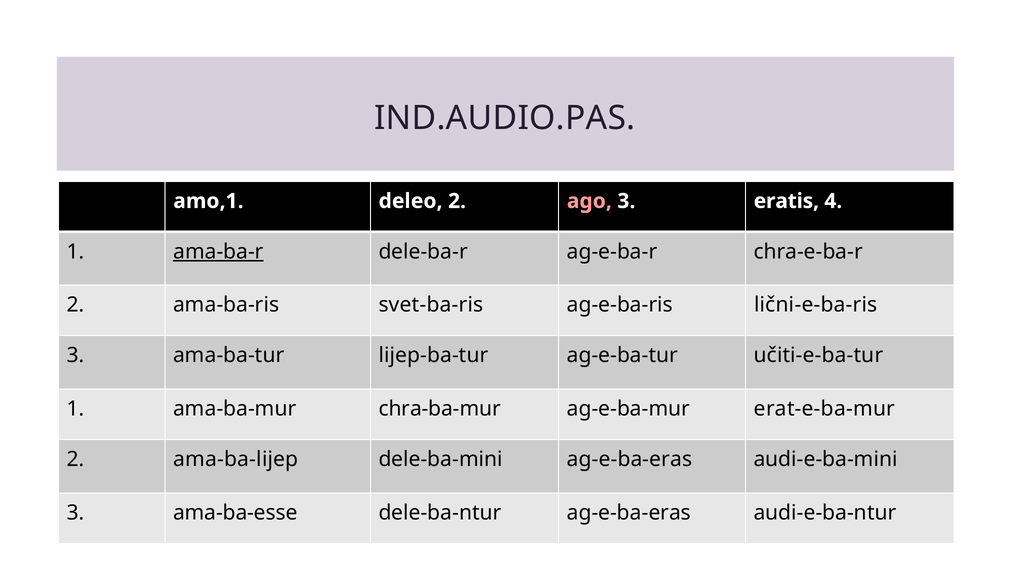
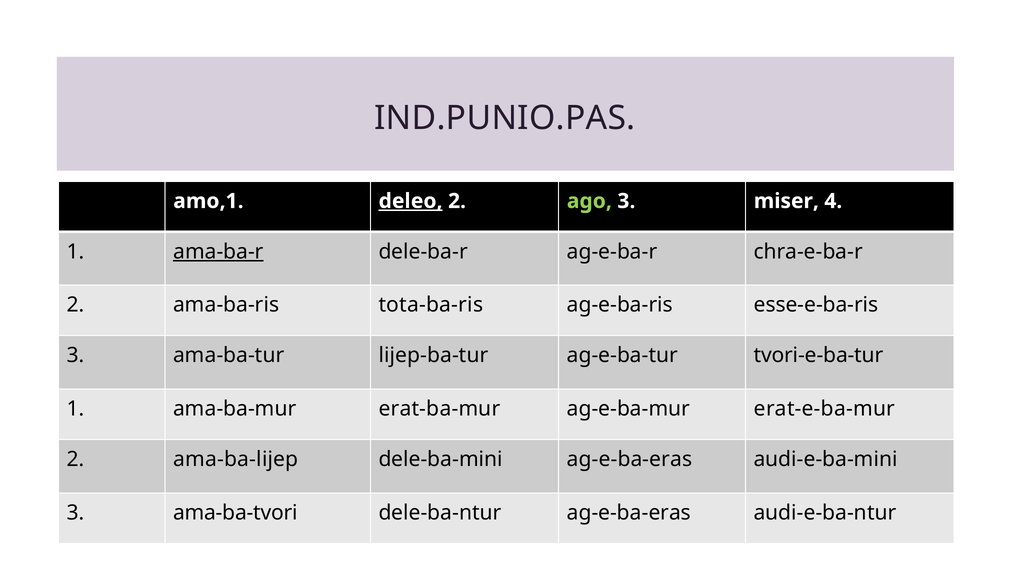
IND.AUDIO.PAS: IND.AUDIO.PAS -> IND.PUNIO.PAS (505, 118)
deleo underline: none -> present (411, 201)
ago colour: pink -> light green (589, 201)
eratis: eratis -> miser (786, 201)
svet-ba-ris: svet-ba-ris -> tota-ba-ris (431, 305)
lični-e-ba-ris: lični-e-ba-ris -> esse-e-ba-ris (816, 305)
učiti-e-ba-tur: učiti-e-ba-tur -> tvori-e-ba-tur (819, 355)
chra-ba-mur: chra-ba-mur -> erat-ba-mur (439, 409)
ama-ba-esse: ama-ba-esse -> ama-ba-tvori (235, 512)
